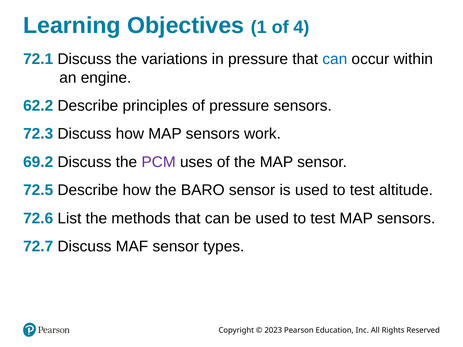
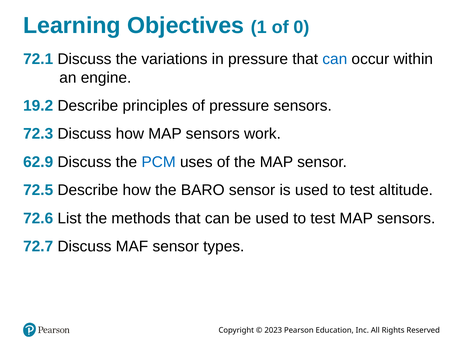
4: 4 -> 0 (302, 27)
62.2: 62.2 -> 19.2 (38, 106)
69.2: 69.2 -> 62.9 (38, 162)
PCM colour: purple -> blue (159, 162)
